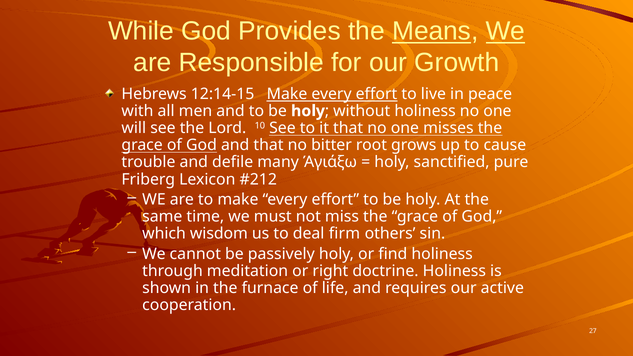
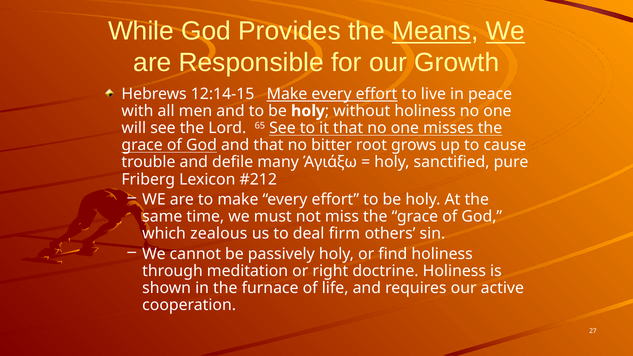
10: 10 -> 65 (260, 126)
wisdom: wisdom -> zealous (219, 234)
